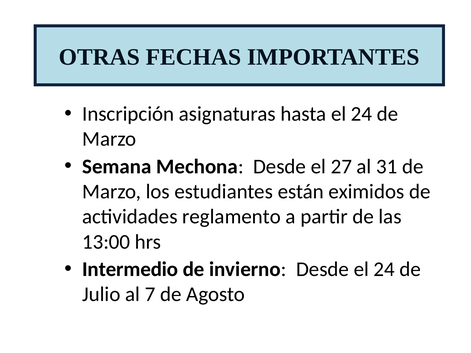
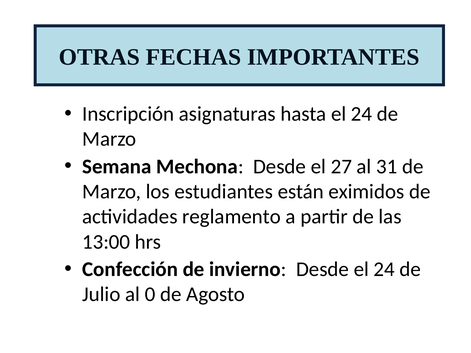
Intermedio: Intermedio -> Confección (130, 269)
7: 7 -> 0 (150, 295)
